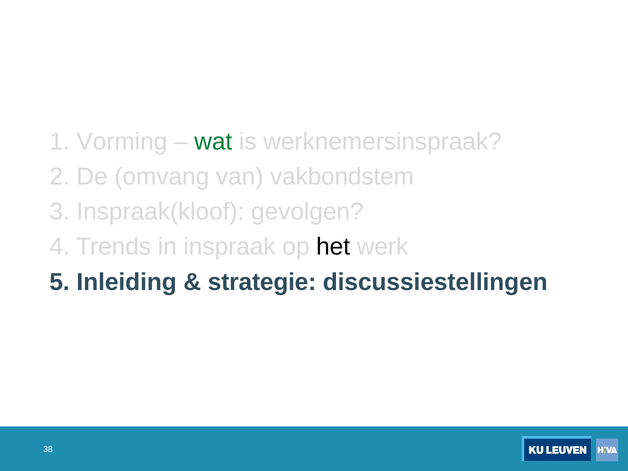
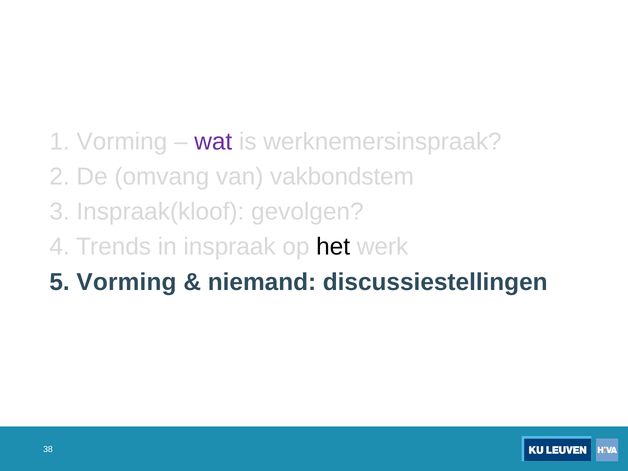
wat colour: green -> purple (213, 142)
5 Inleiding: Inleiding -> Vorming (127, 282)
strategie: strategie -> niemand (262, 282)
